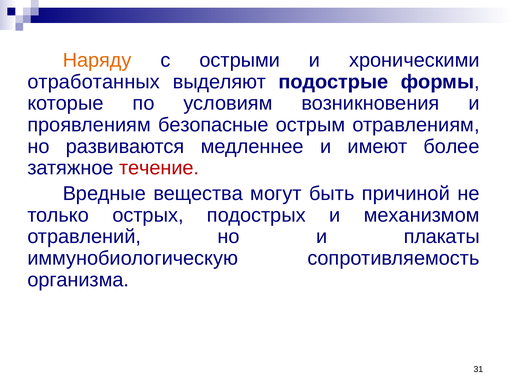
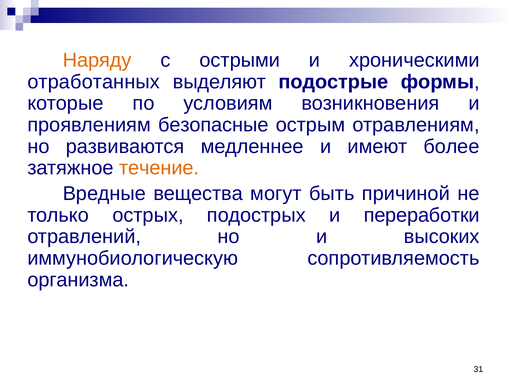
течение colour: red -> orange (159, 168)
механизмом: механизмом -> переработки (422, 215)
плакаты: плакаты -> высоких (442, 237)
